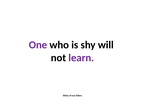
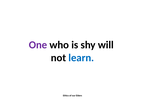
learn colour: purple -> blue (81, 58)
